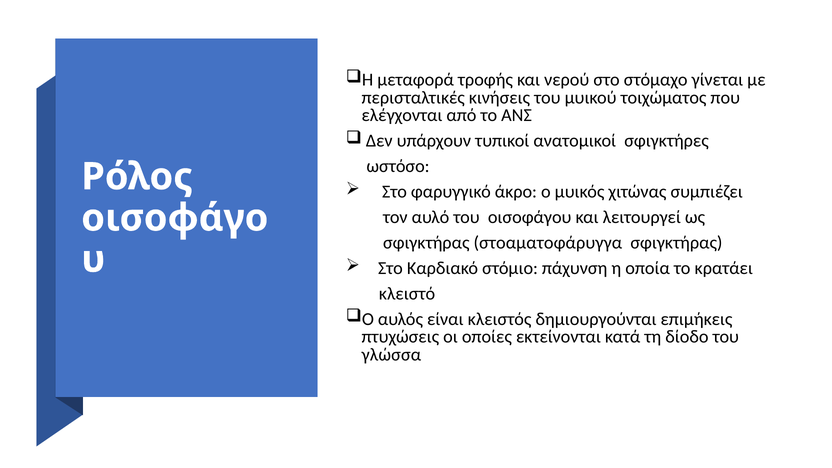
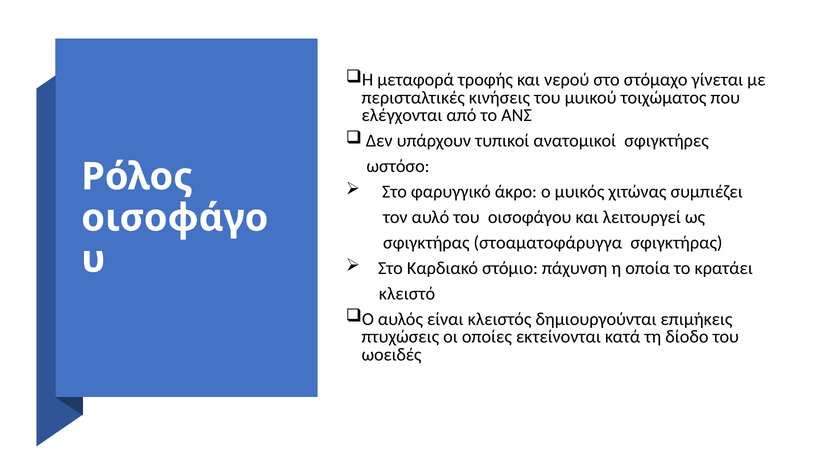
γλώσσα: γλώσσα -> ωοειδές (392, 355)
